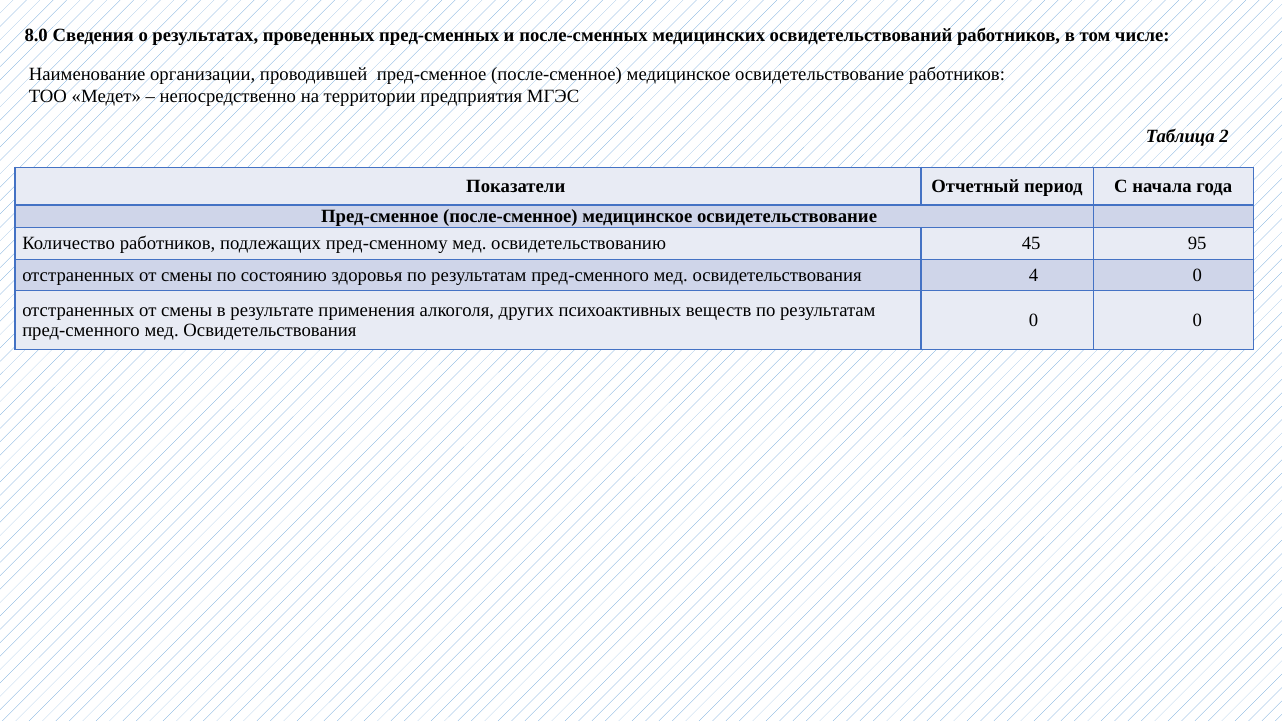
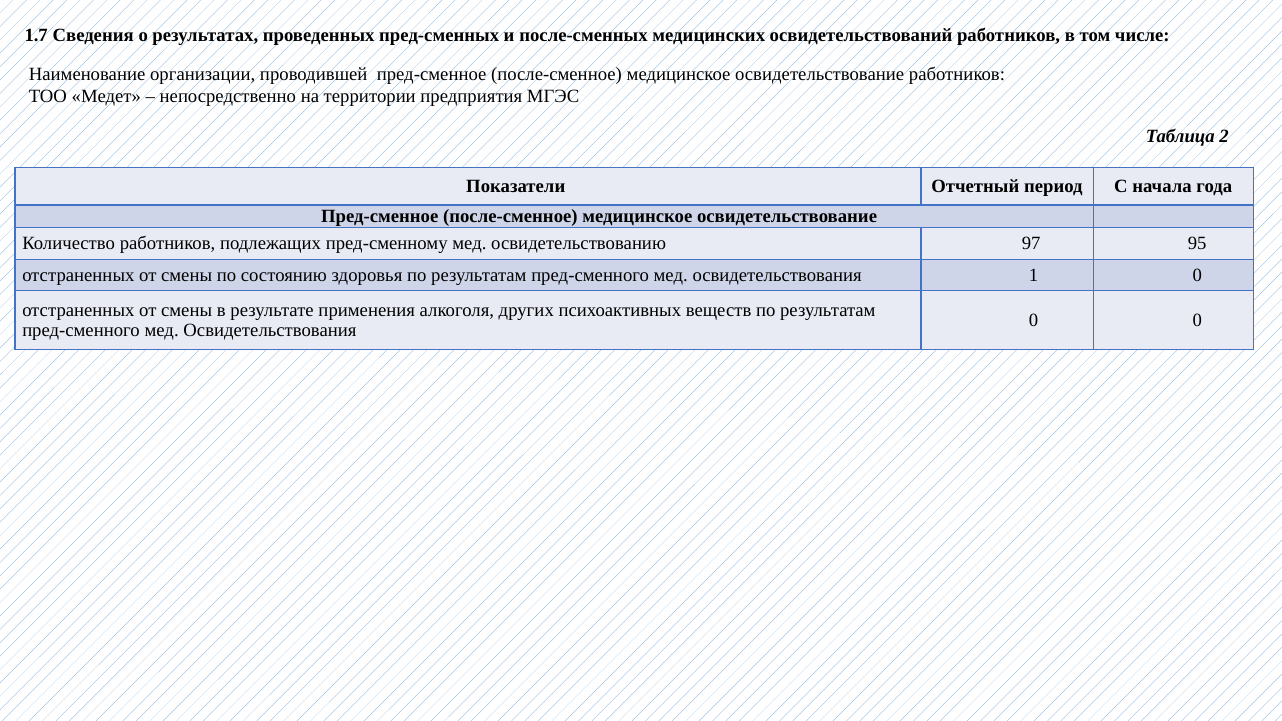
8.0: 8.0 -> 1.7 (36, 36)
45: 45 -> 97 (1031, 244)
4: 4 -> 1 (1033, 275)
